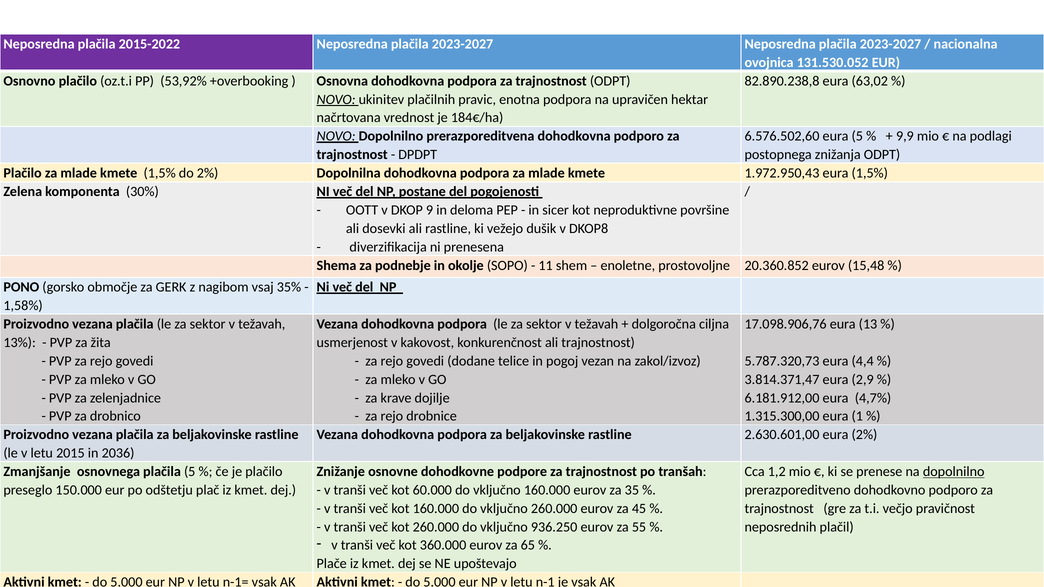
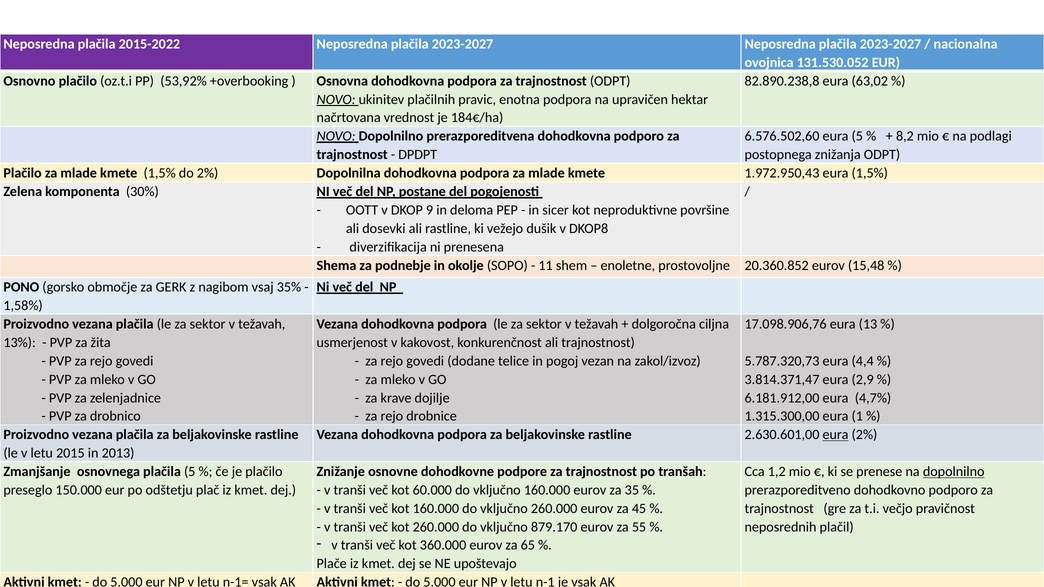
9,9: 9,9 -> 8,2 (905, 136)
eura underline: none -> present (836, 435)
2036: 2036 -> 2013 (118, 453)
936.250: 936.250 -> 879.170 (554, 527)
